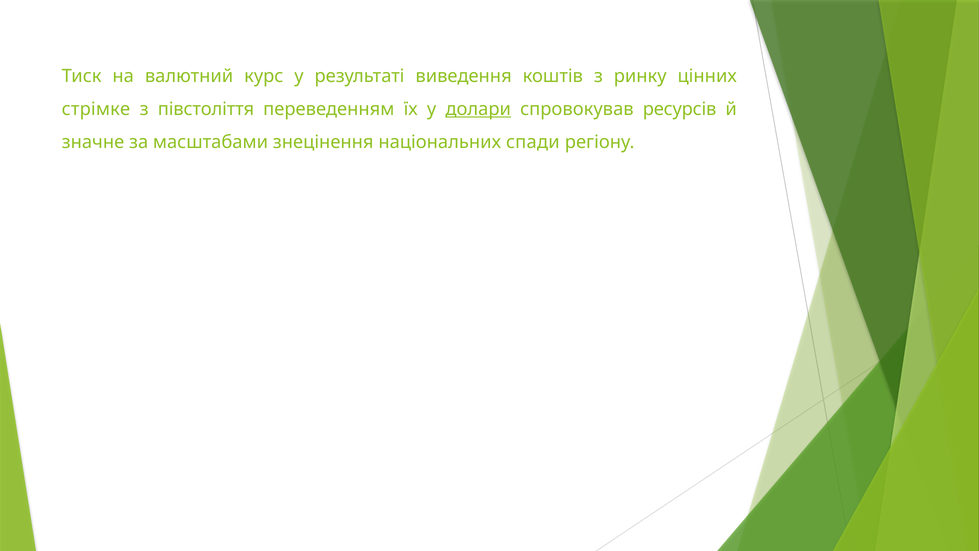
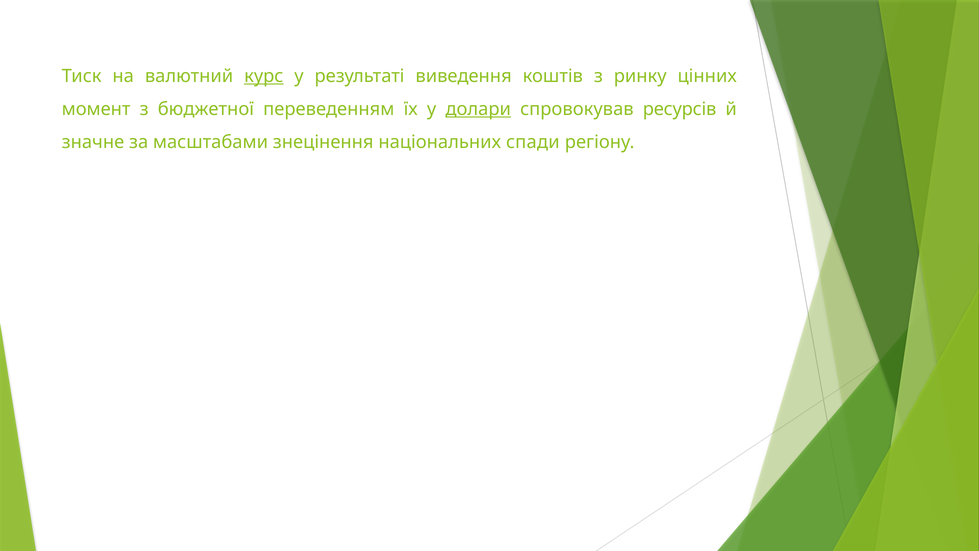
курс underline: none -> present (264, 76)
стрімке: стрімке -> момент (96, 109)
півстоліття: півстоліття -> бюджетної (206, 109)
